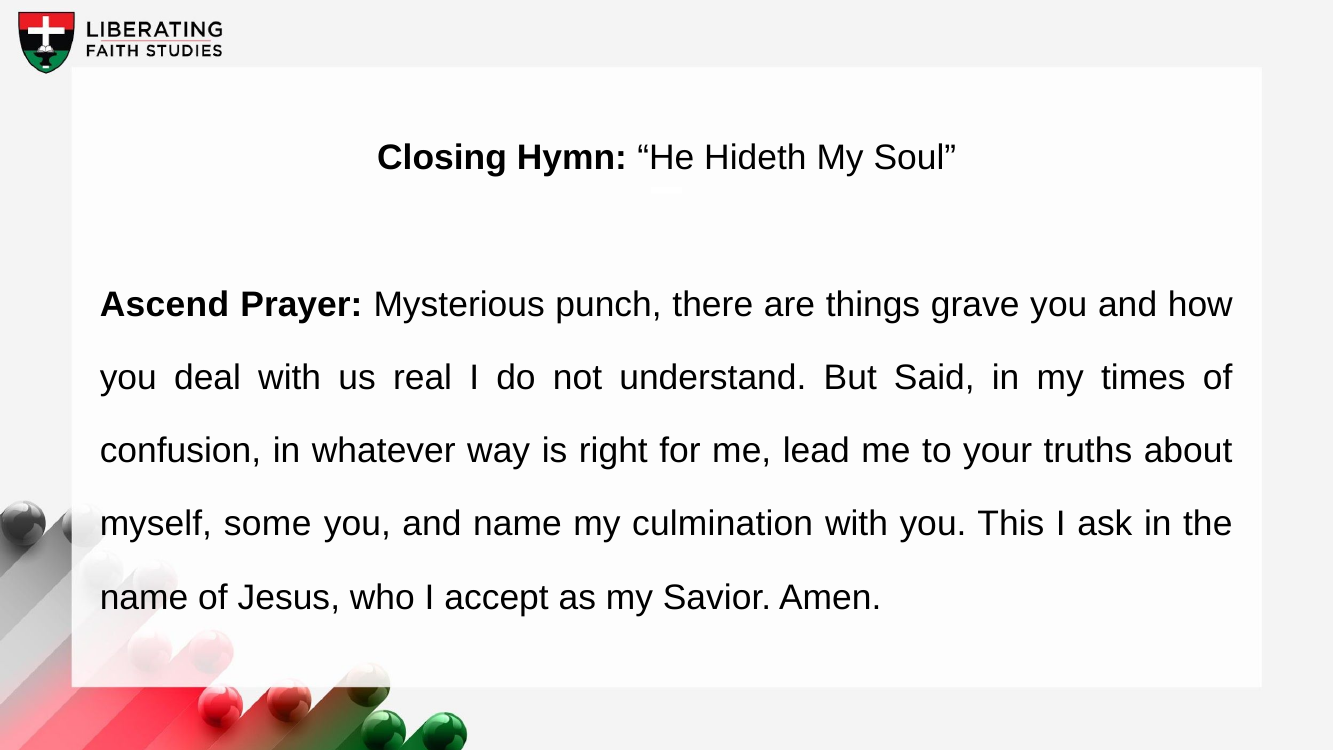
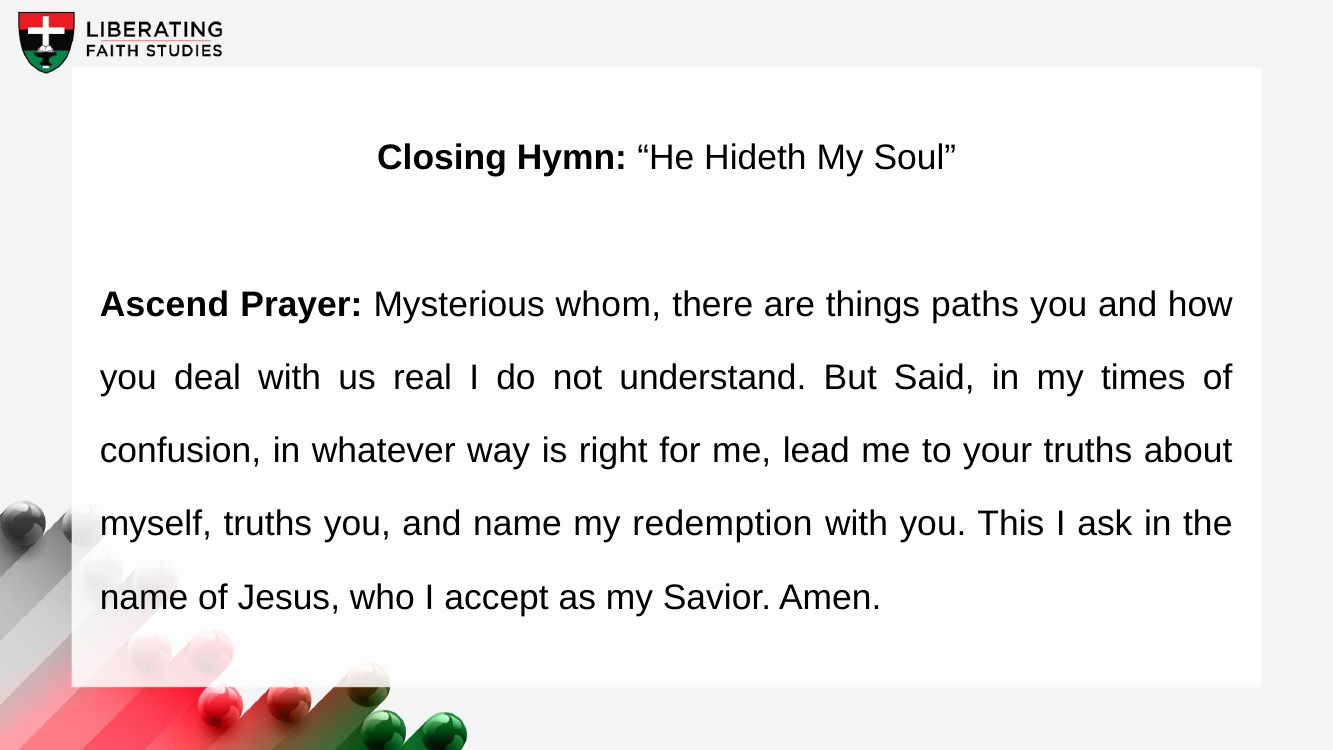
punch: punch -> whom (608, 304)
grave: grave -> paths (975, 304)
myself some: some -> truths (268, 524)
culmination: culmination -> redemption (723, 524)
